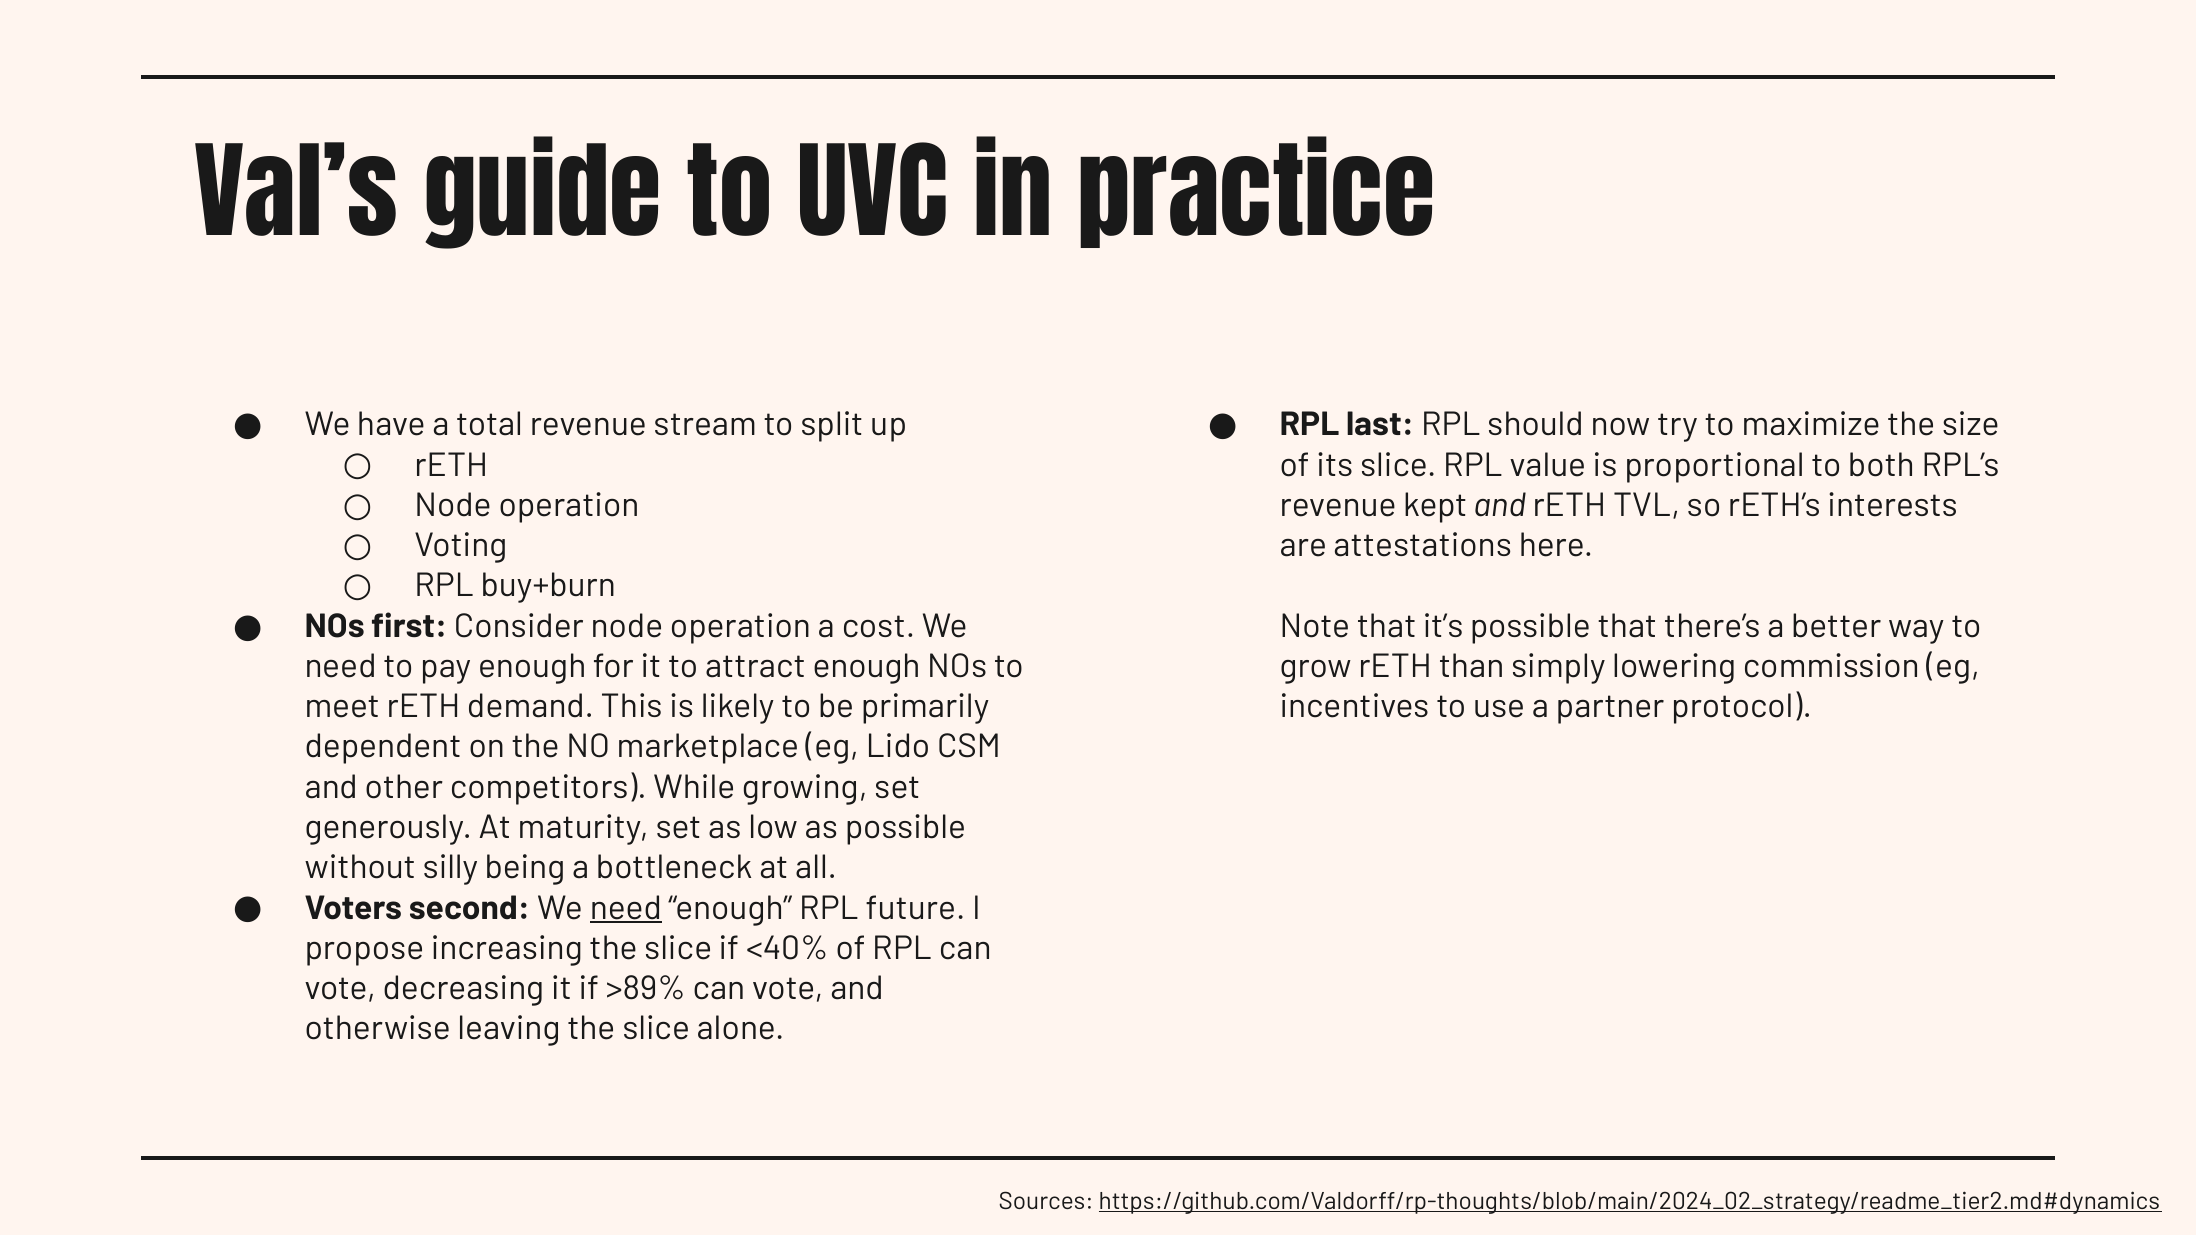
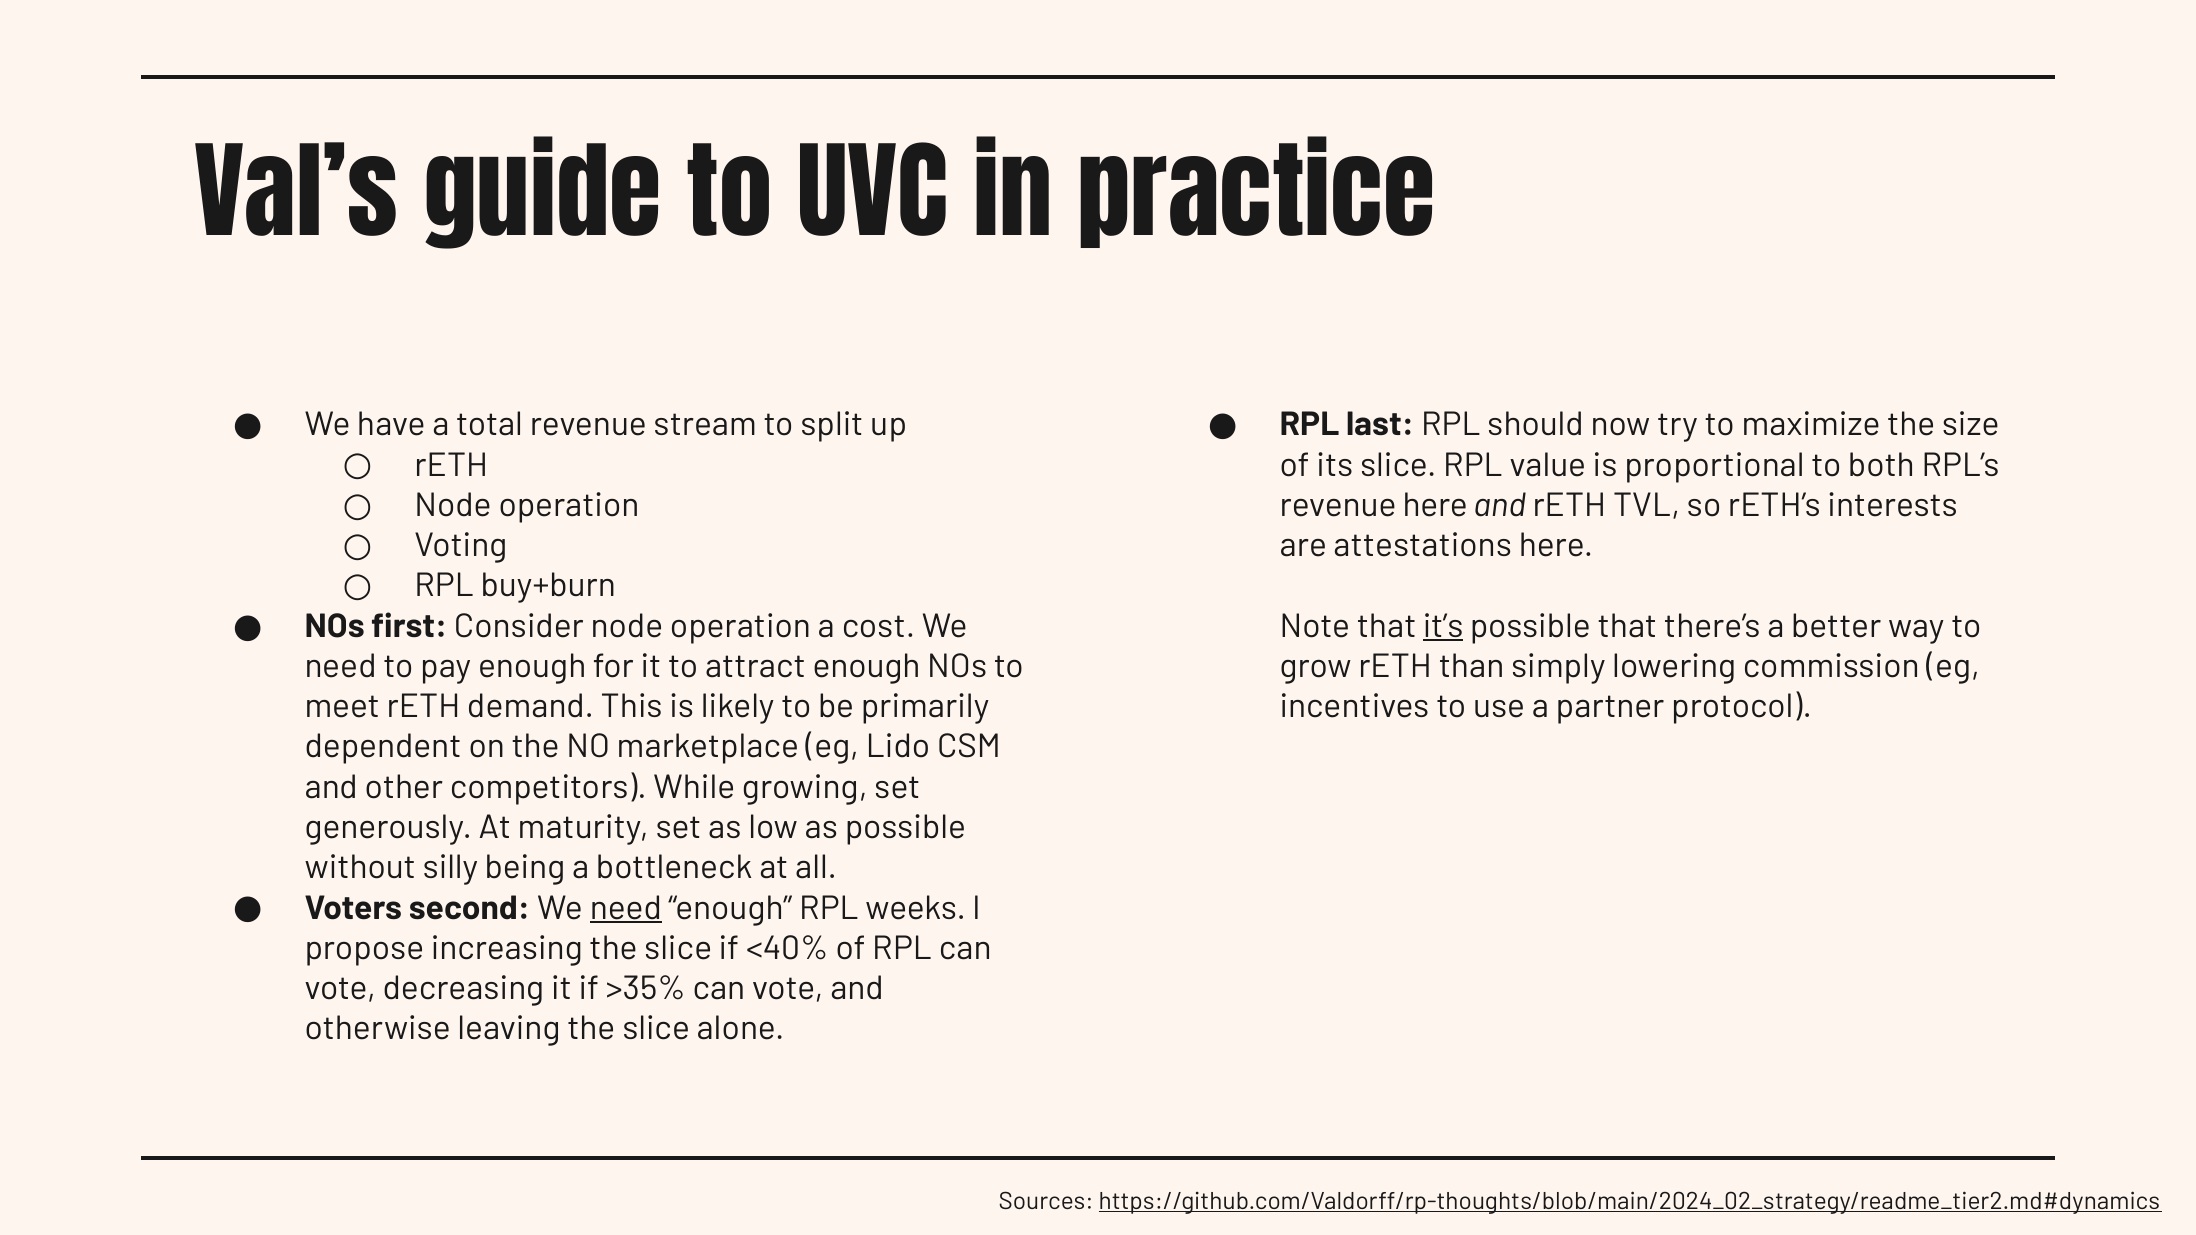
revenue kept: kept -> here (1435, 505)
it’s underline: none -> present (1443, 626)
future: future -> weeks (916, 908)
>89%: >89% -> >35% (646, 989)
